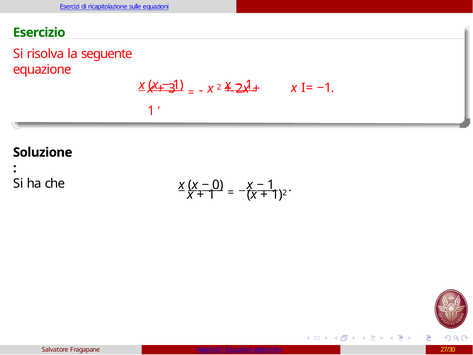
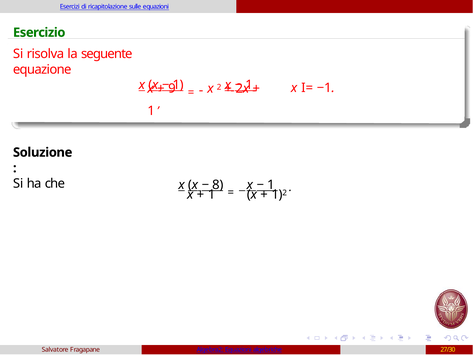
3: 3 -> 9 (172, 89)
0: 0 -> 8 (218, 185)
